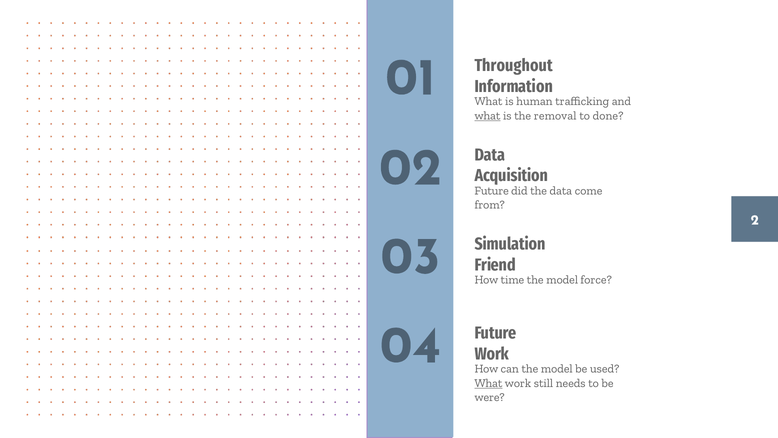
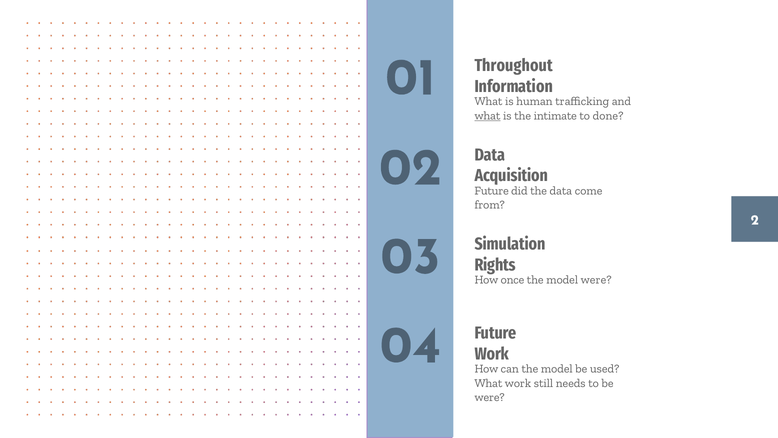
removal: removal -> intimate (555, 116)
Friend: Friend -> Rights (495, 265)
time: time -> once (512, 280)
model force: force -> were (596, 280)
What underline: present -> none (488, 383)
